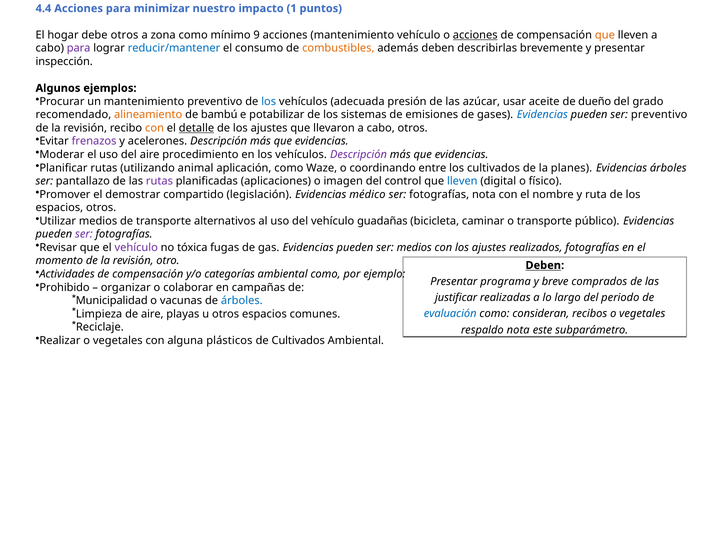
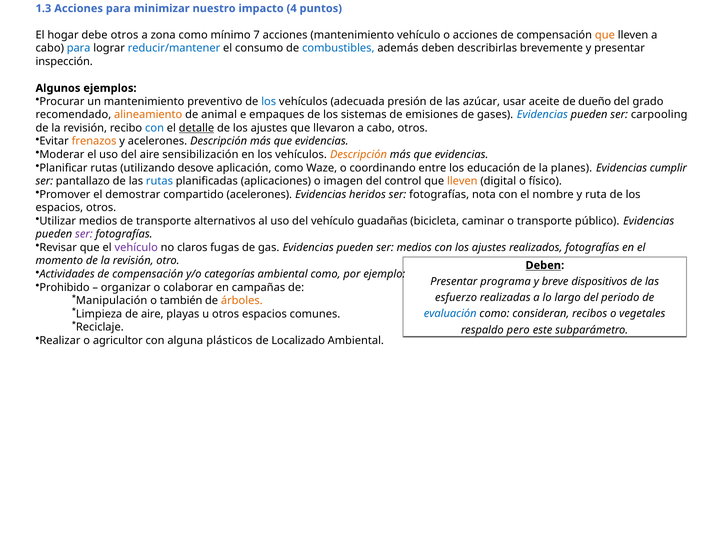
4.4: 4.4 -> 1.3 (43, 8)
1: 1 -> 4 (292, 8)
9: 9 -> 7 (257, 35)
acciones underline: present -> none (475, 35)
para colour: purple -> blue (79, 48)
combustibles colour: orange -> blue (338, 48)
bambú: bambú -> animal (219, 115)
potabilizar: potabilizar -> empaques (277, 115)
ser preventivo: preventivo -> carpooling (659, 115)
con colour: orange -> blue (155, 128)
frenazos colour: purple -> orange (94, 141)
procedimiento: procedimiento -> sensibilización (200, 155)
Descripción colour: purple -> orange (359, 155)
animal: animal -> desove (196, 168)
los cultivados: cultivados -> educación (494, 168)
Evidencias árboles: árboles -> cumplir (668, 168)
rutas colour: purple -> blue (159, 181)
lleven colour: blue -> orange (462, 181)
compartido legislación: legislación -> acelerones (259, 194)
médico: médico -> heridos (367, 194)
tóxica: tóxica -> claros (192, 248)
comprados: comprados -> dispositivos (599, 281)
justificar: justificar -> esfuerzo (456, 298)
Municipalidad: Municipalidad -> Manipulación (112, 301)
vacunas: vacunas -> también (181, 301)
árboles colour: blue -> orange (242, 301)
respaldo nota: nota -> pero (518, 330)
Realizar o vegetales: vegetales -> agricultor (118, 341)
de Cultivados: Cultivados -> Localizado (298, 341)
